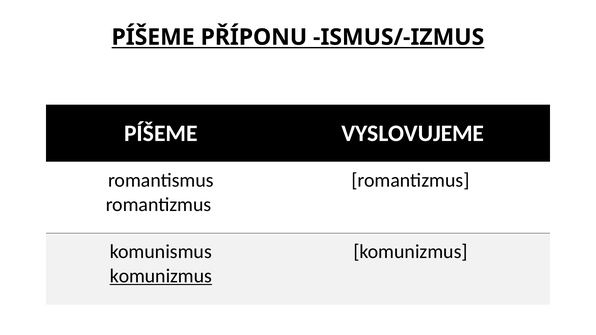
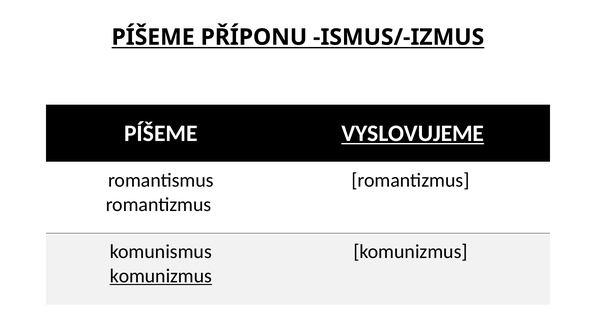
VYSLOVUJEME underline: none -> present (413, 134)
